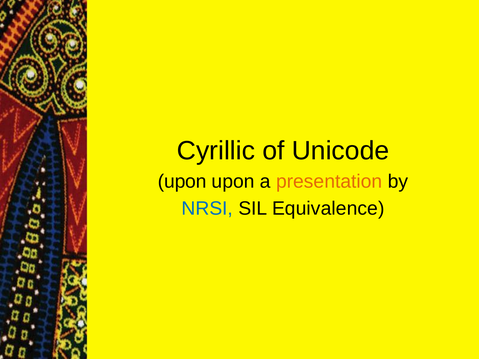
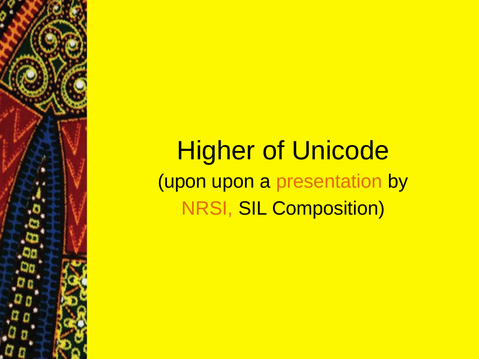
Cyrillic: Cyrillic -> Higher (216, 151)
NRSI colour: blue -> orange (207, 209)
Equivalence: Equivalence -> Composition (328, 209)
